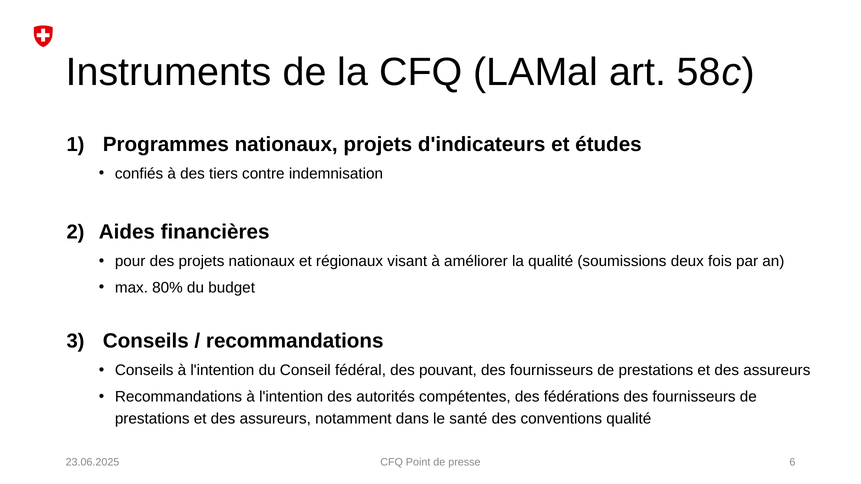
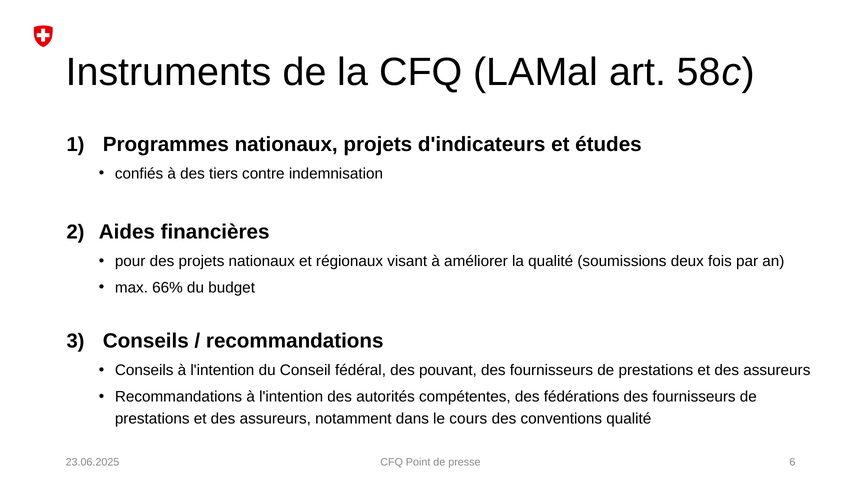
80%: 80% -> 66% (168, 288)
santé: santé -> cours (468, 419)
